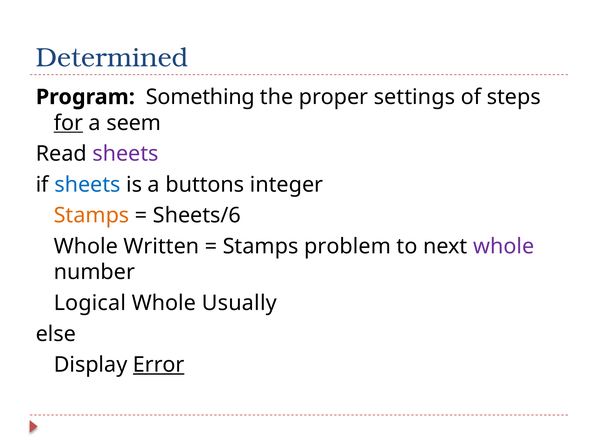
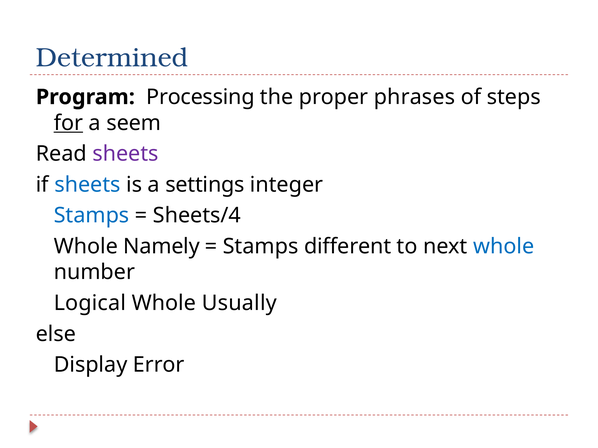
Something: Something -> Processing (200, 97)
settings: settings -> phrases (414, 97)
buttons: buttons -> settings (205, 185)
Stamps colour: orange -> blue (92, 216)
Sheets/6: Sheets/6 -> Sheets/4 (197, 216)
Written: Written -> Namely (161, 247)
problem: problem -> different (348, 247)
whole colour: purple -> blue (504, 247)
Error underline: present -> none (159, 365)
